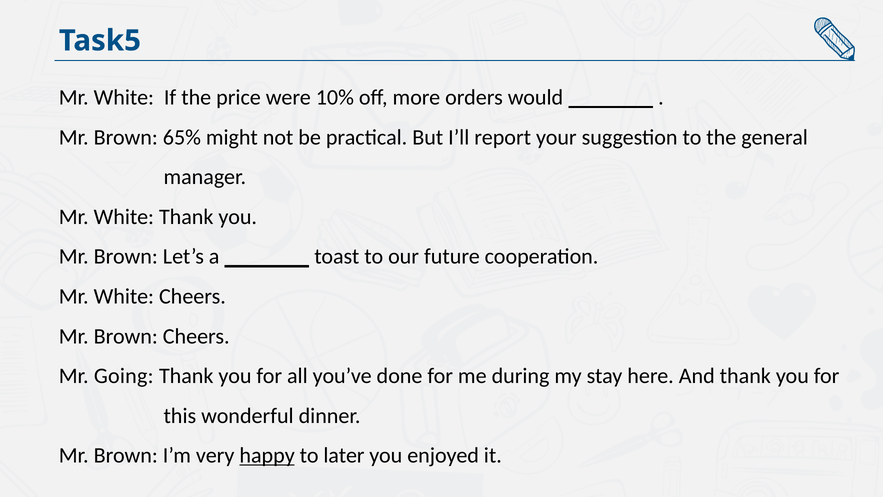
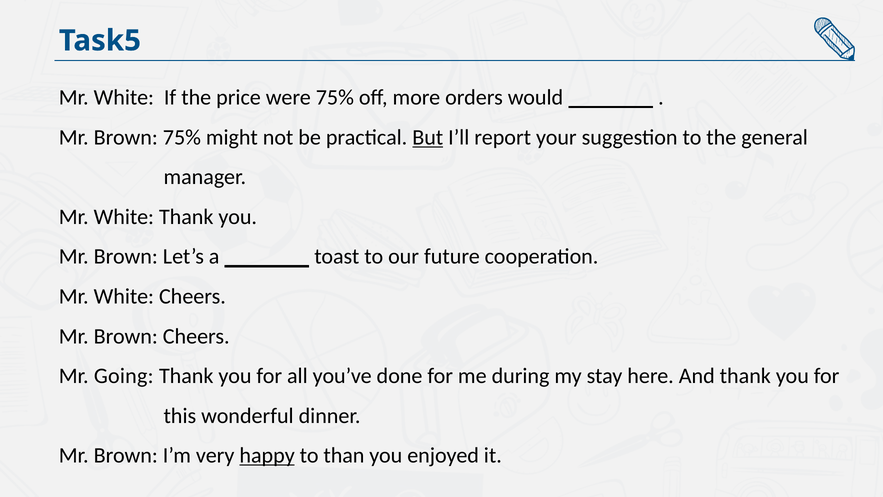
were 10%: 10% -> 75% (335, 98)
Brown 65%: 65% -> 75% (182, 137)
But underline: none -> present (428, 137)
later: later -> than (344, 455)
